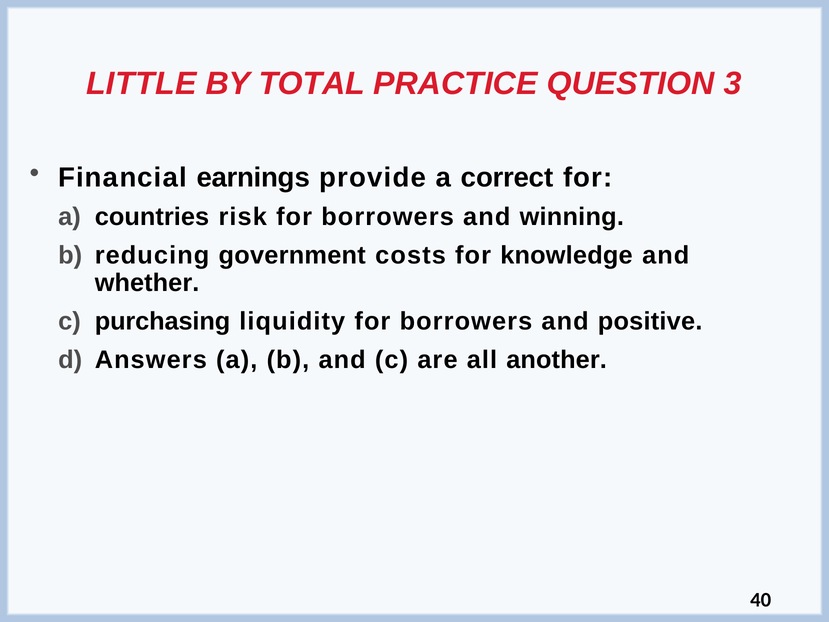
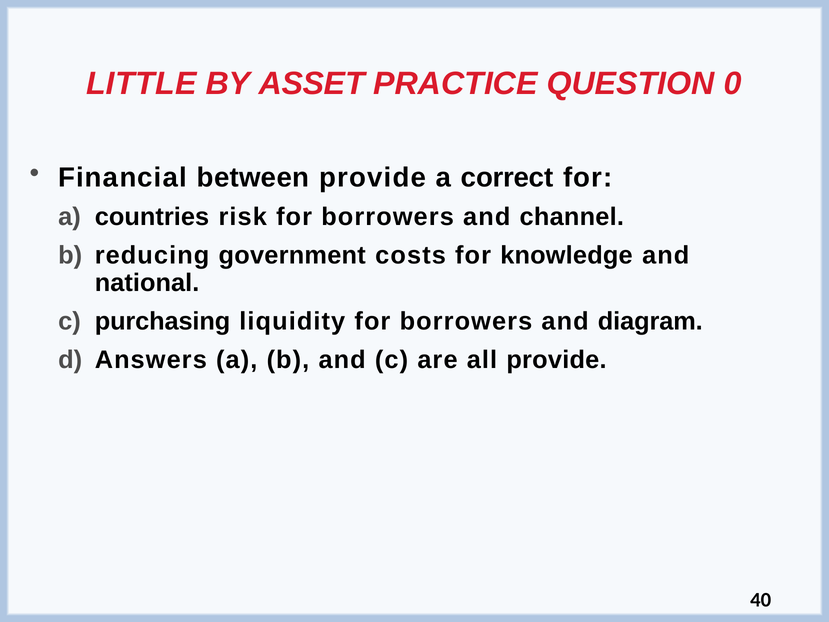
TOTAL: TOTAL -> ASSET (312, 83)
3: 3 -> 0 (732, 83)
earnings: earnings -> between (253, 177)
winning: winning -> channel (572, 217)
whether: whether -> national (147, 283)
positive: positive -> diagram (650, 321)
all another: another -> provide (557, 360)
